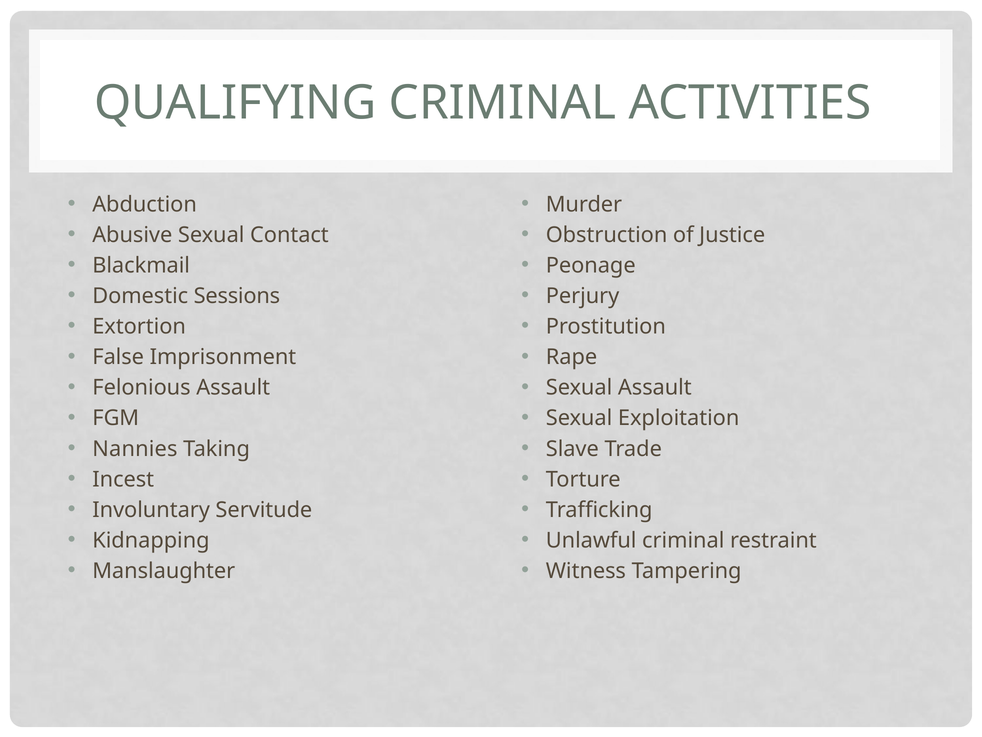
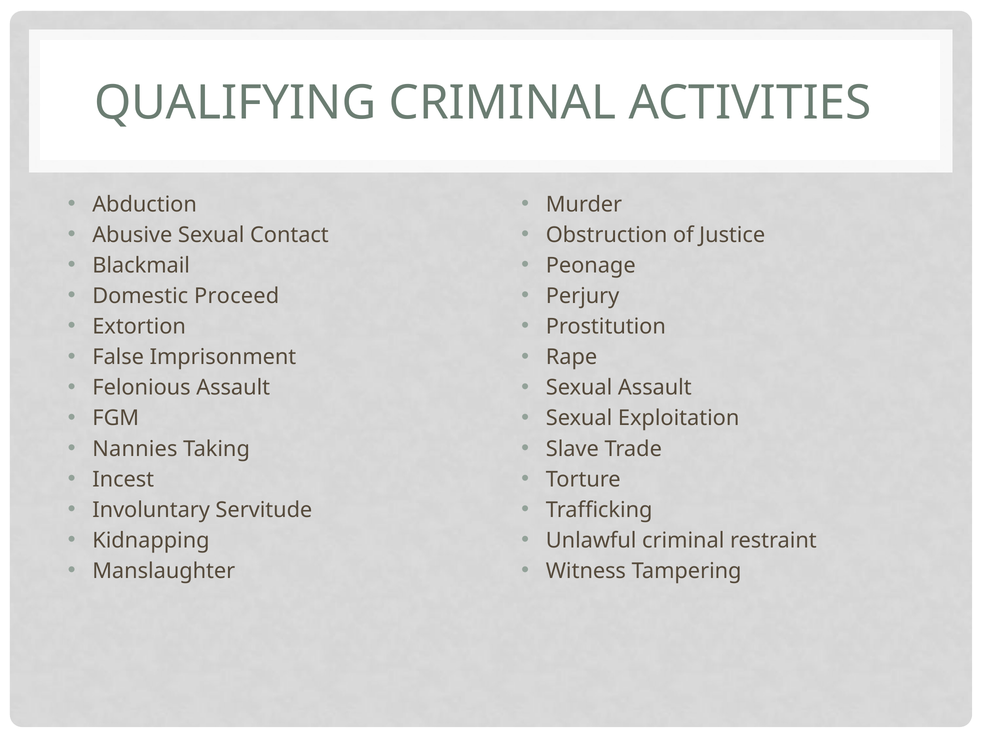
Sessions: Sessions -> Proceed (237, 296)
